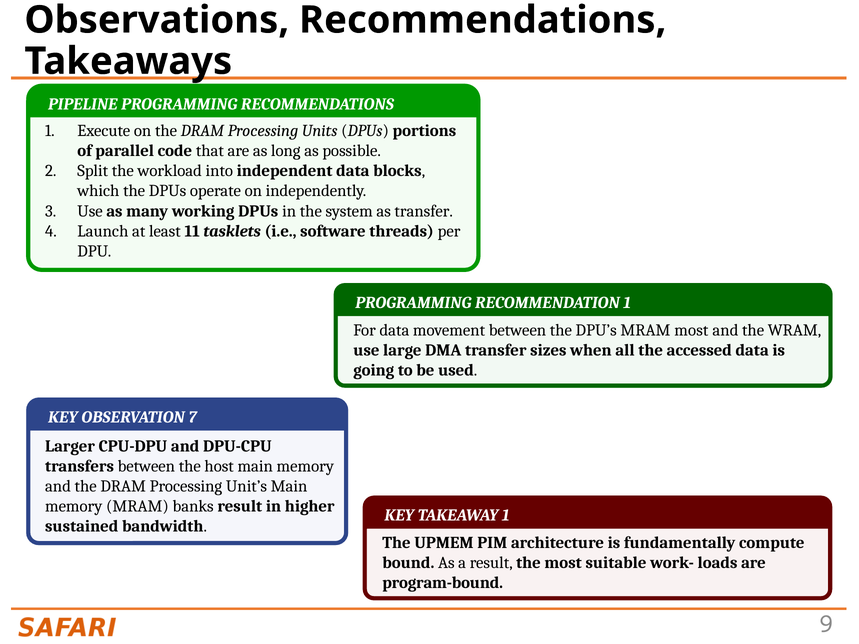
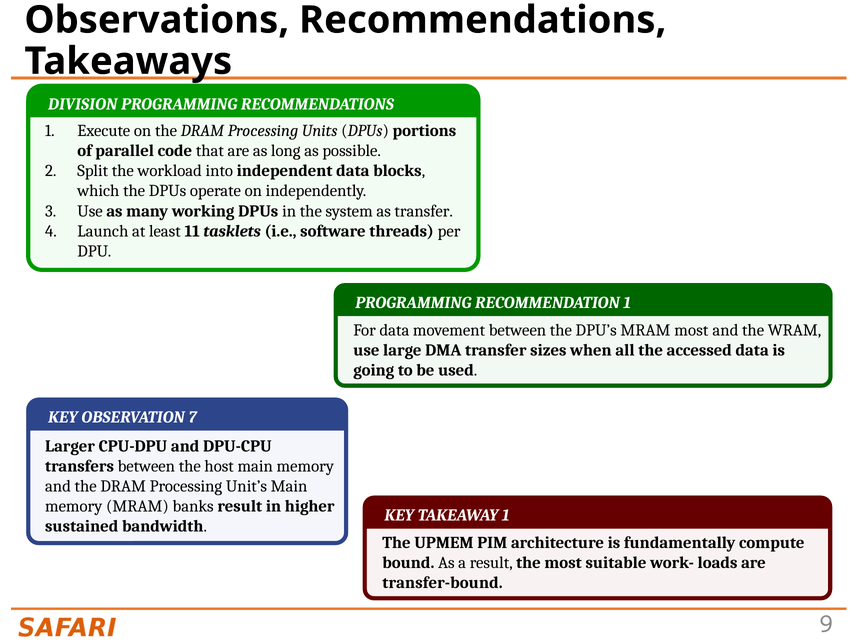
PIPELINE: PIPELINE -> DIVISION (83, 104)
program-bound: program-bound -> transfer-bound (442, 583)
